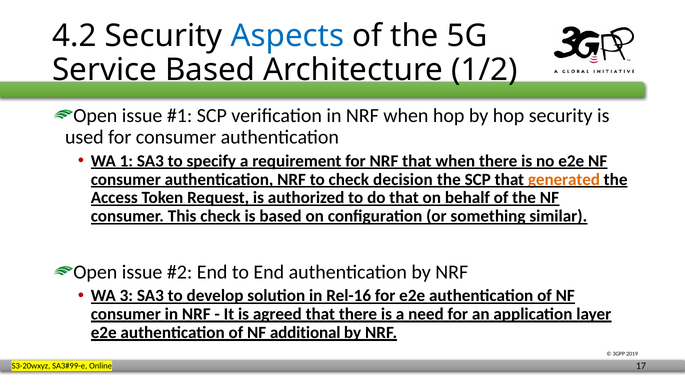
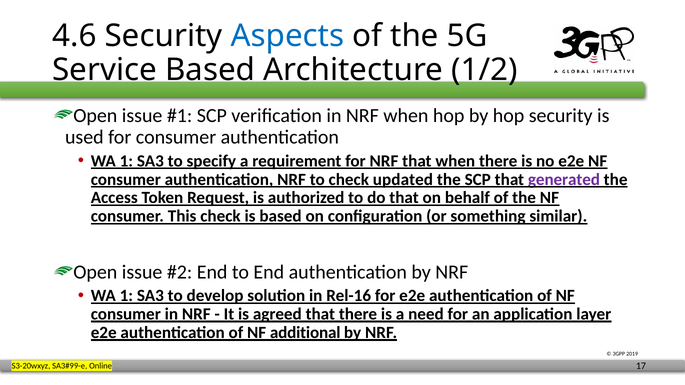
4.2: 4.2 -> 4.6 (74, 36)
decision: decision -> updated (403, 179)
generated colour: orange -> purple (564, 179)
3: 3 -> 1 (126, 296)
